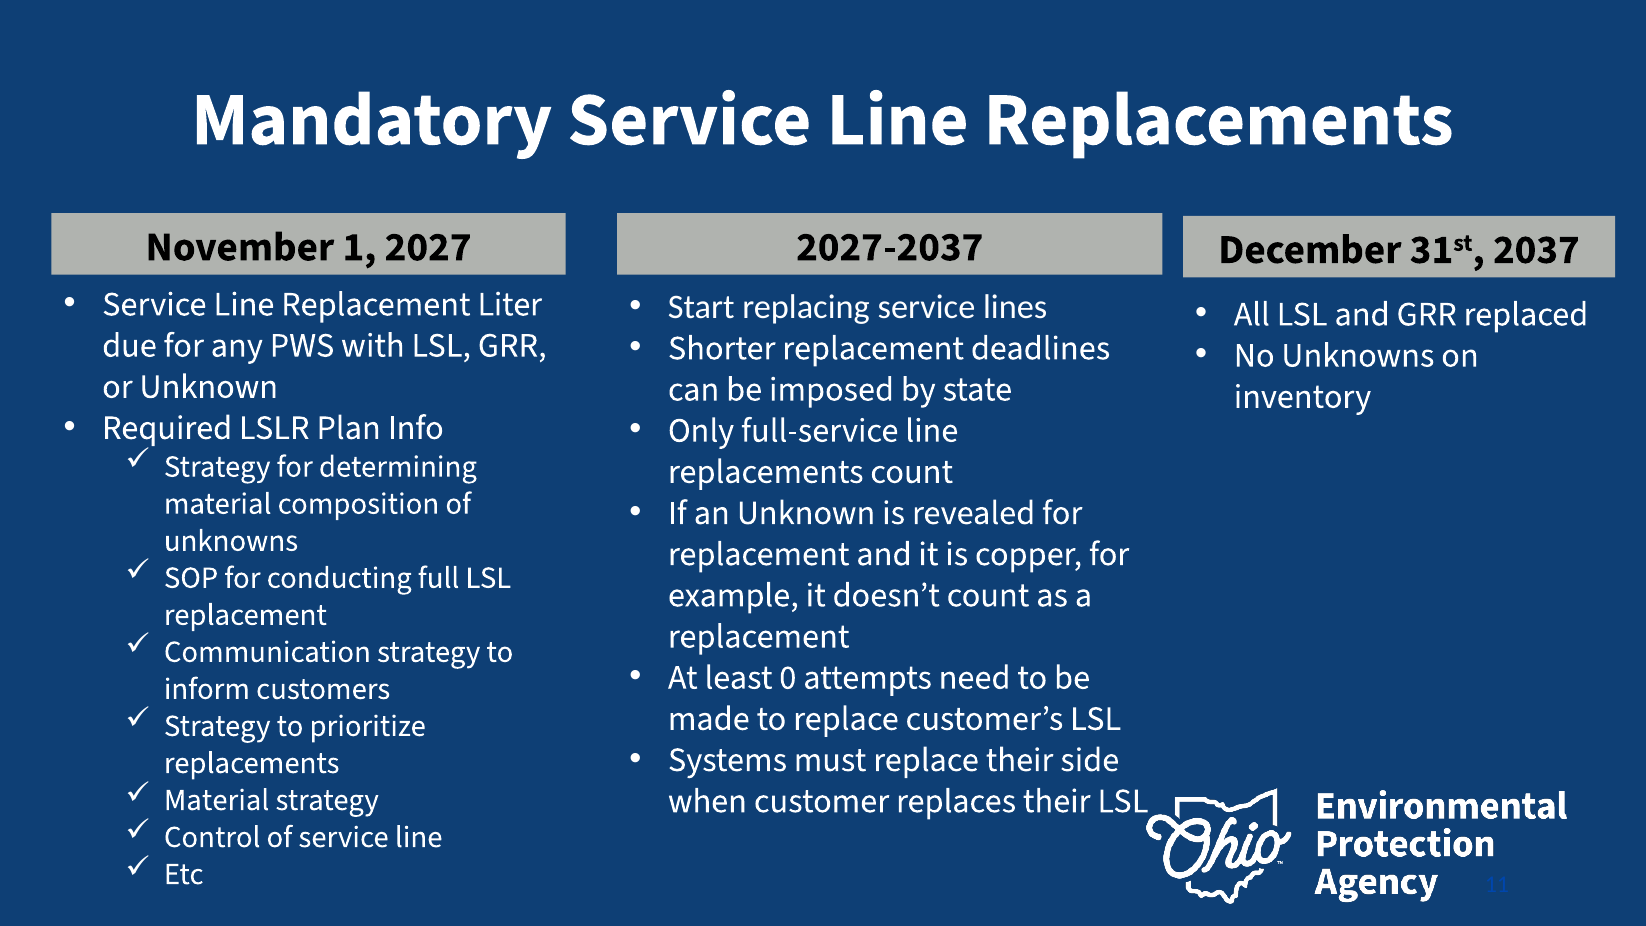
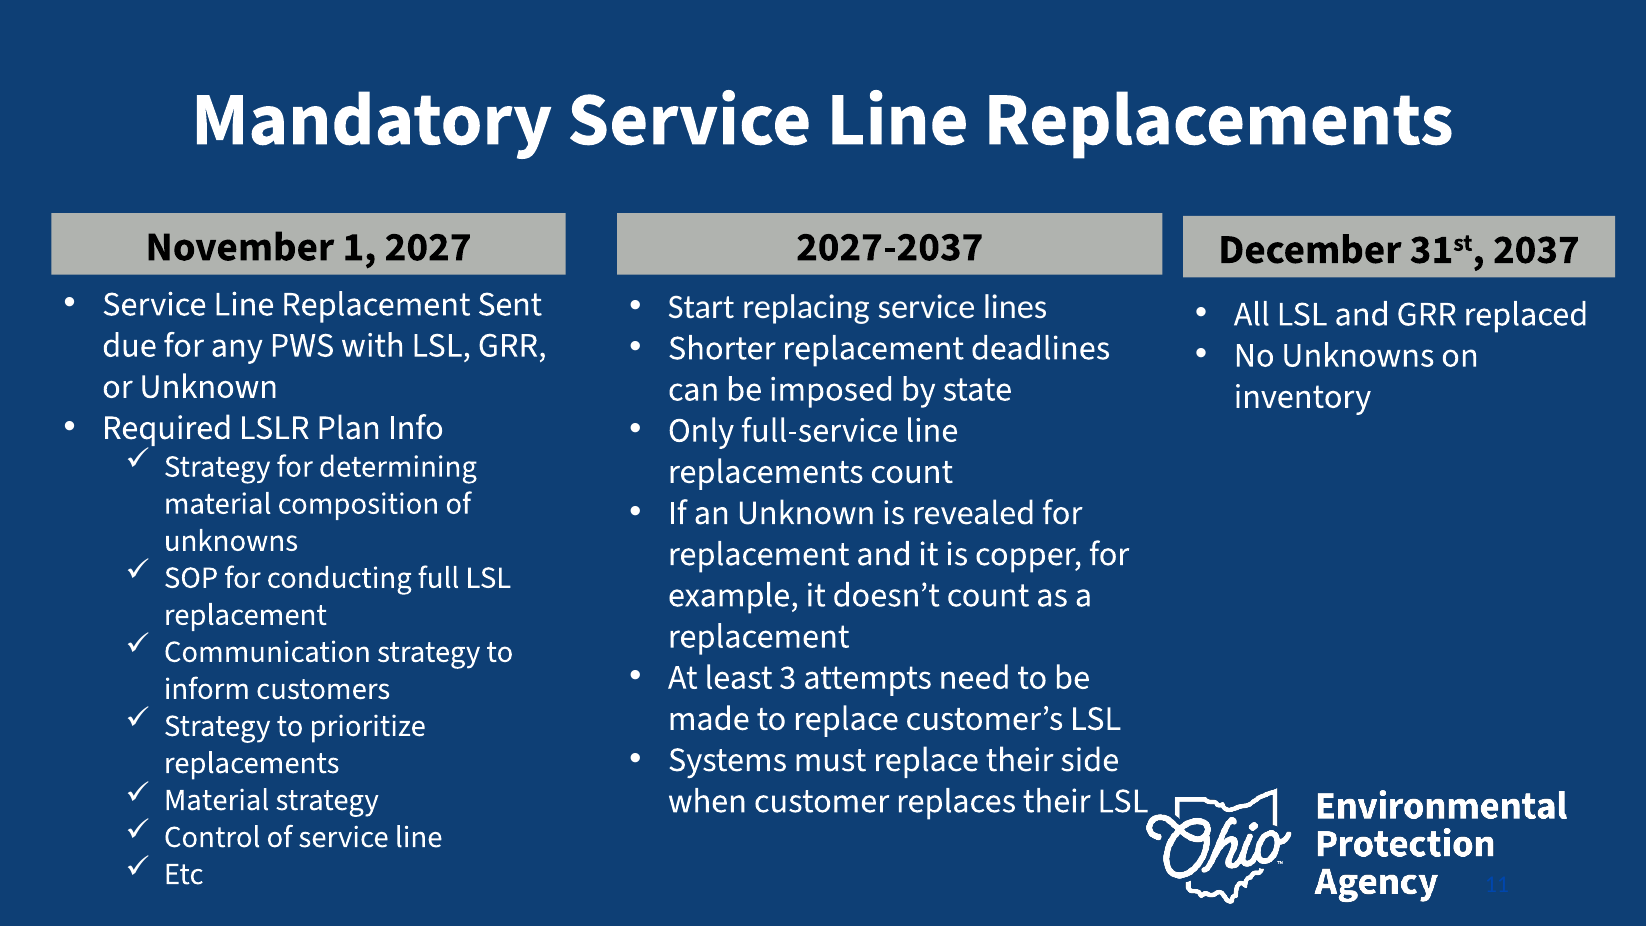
Liter: Liter -> Sent (510, 304)
0: 0 -> 3 (788, 677)
